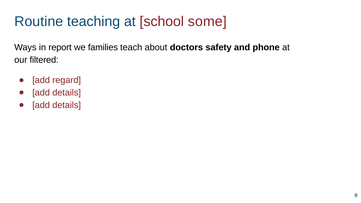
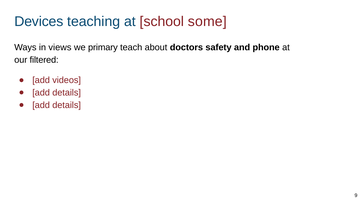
Routine: Routine -> Devices (39, 22)
report: report -> views (60, 47)
families: families -> primary (103, 47)
regard: regard -> videos (67, 80)
